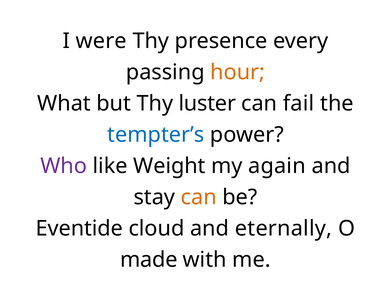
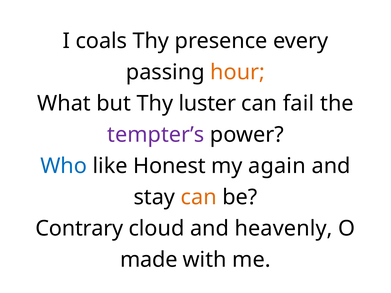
were: were -> coals (101, 41)
tempter’s colour: blue -> purple (156, 135)
Who colour: purple -> blue (64, 166)
Weight: Weight -> Honest (169, 166)
Eventide: Eventide -> Contrary (79, 229)
eternally: eternally -> heavenly (284, 229)
